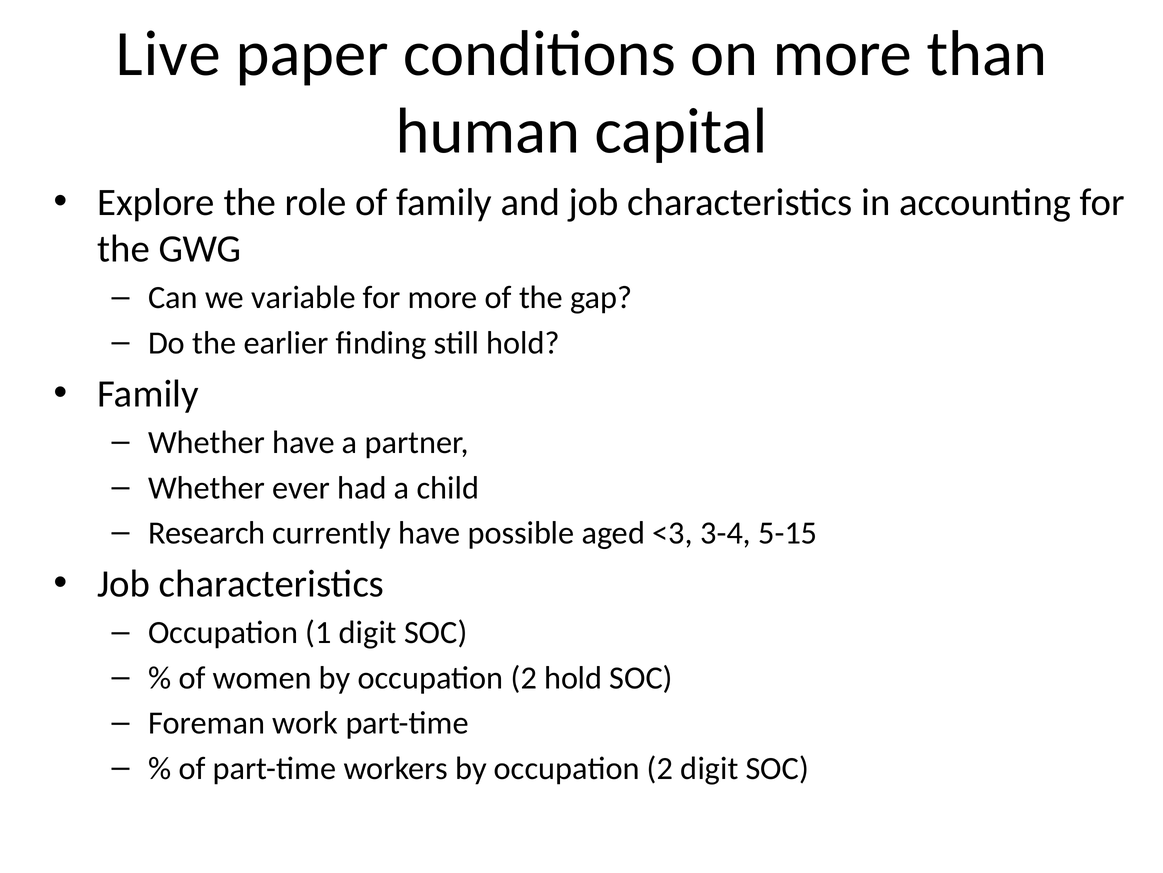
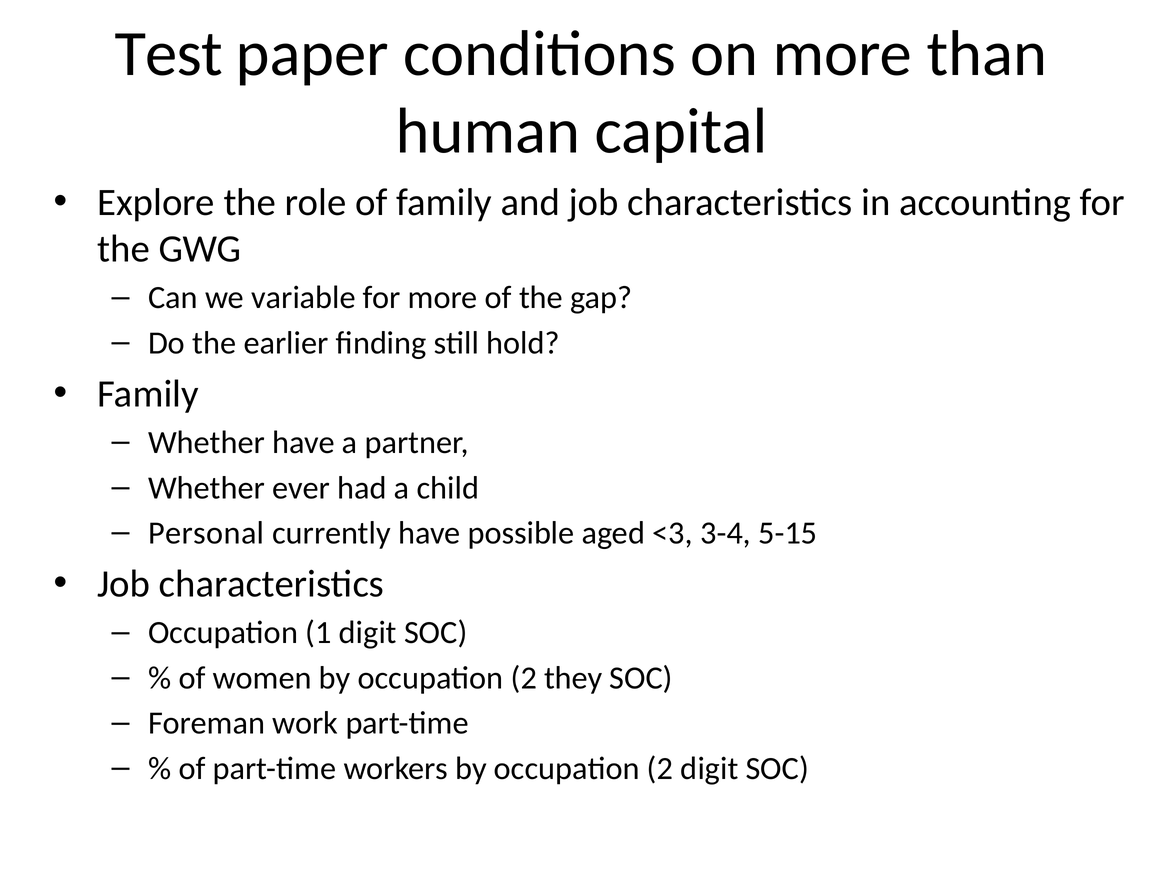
Live: Live -> Test (169, 54)
Research: Research -> Personal (206, 533)
2 hold: hold -> they (573, 677)
